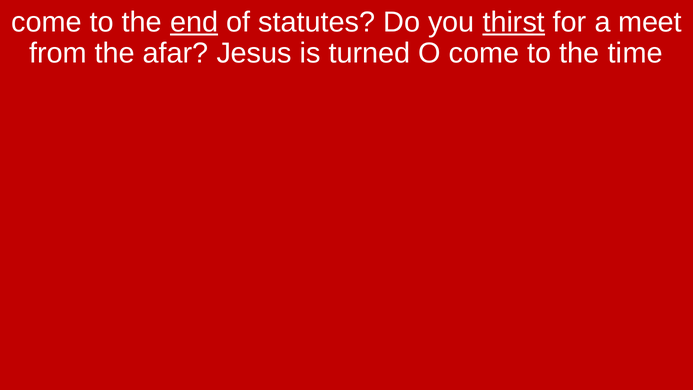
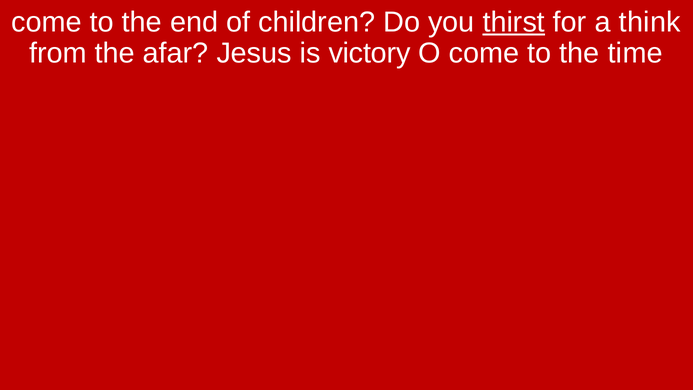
end underline: present -> none (194, 22)
statutes: statutes -> children (317, 22)
meet: meet -> think (650, 22)
turned: turned -> victory (370, 53)
